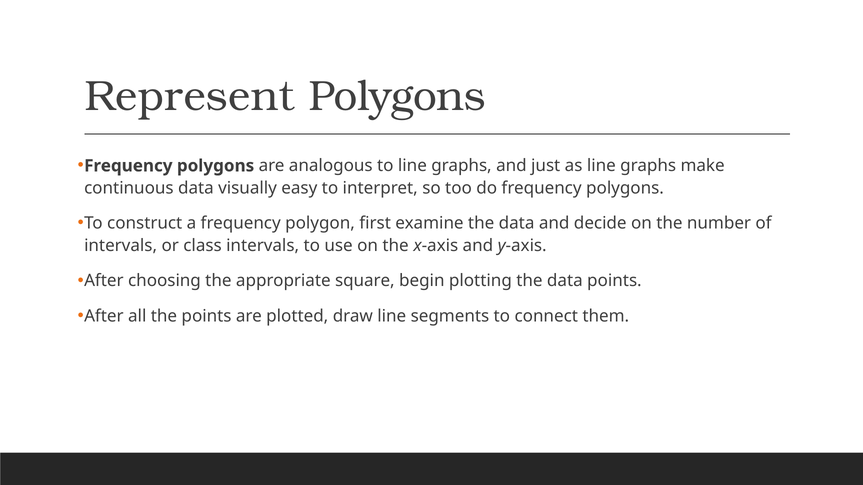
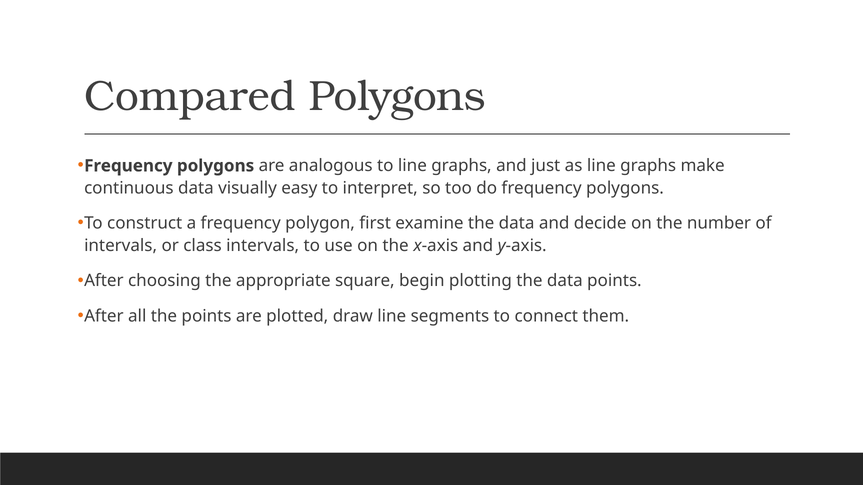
Represent: Represent -> Compared (190, 97)
